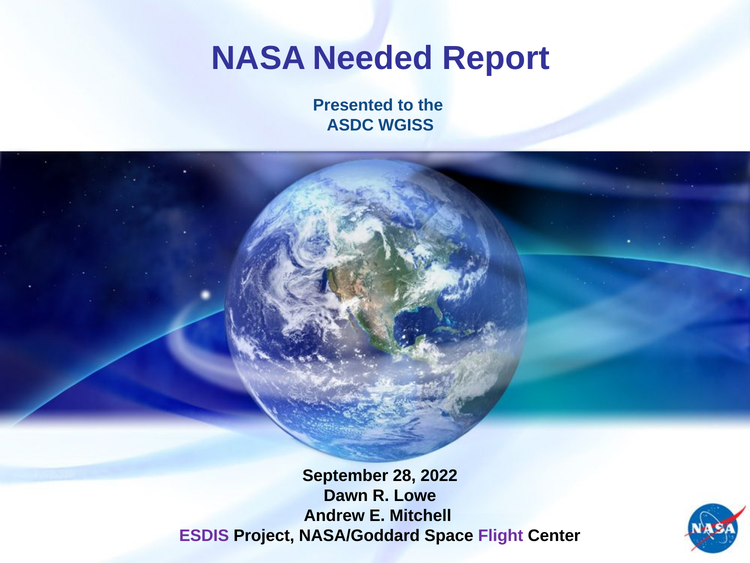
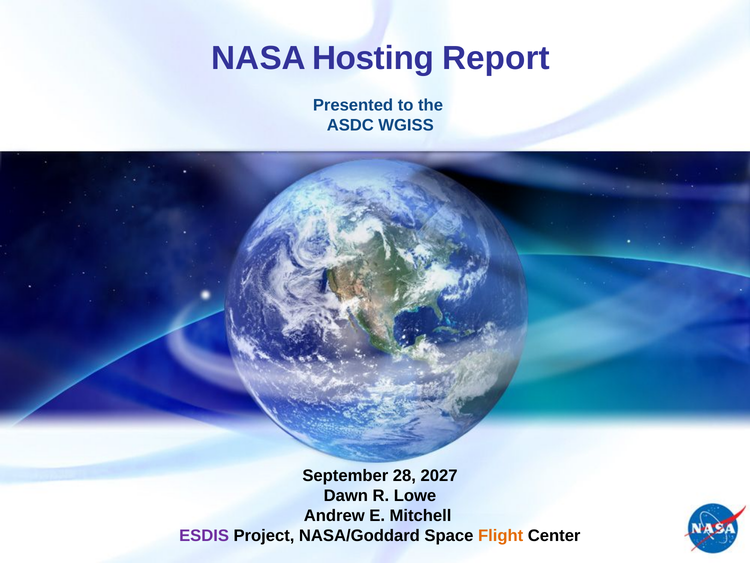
Needed: Needed -> Hosting (373, 58)
2022: 2022 -> 2027 (439, 475)
Flight colour: purple -> orange (501, 535)
